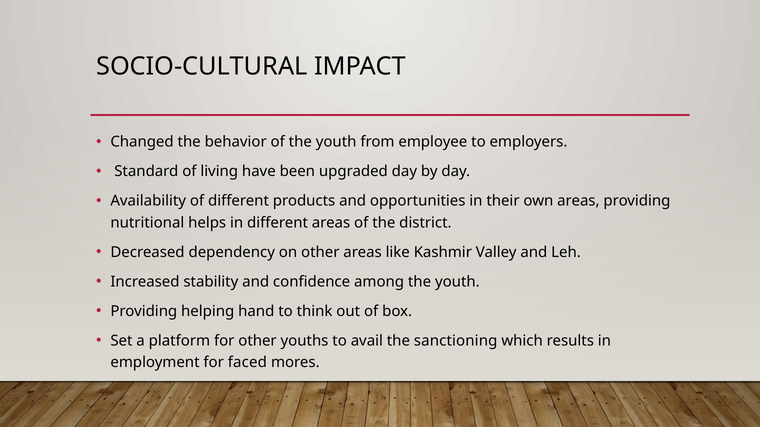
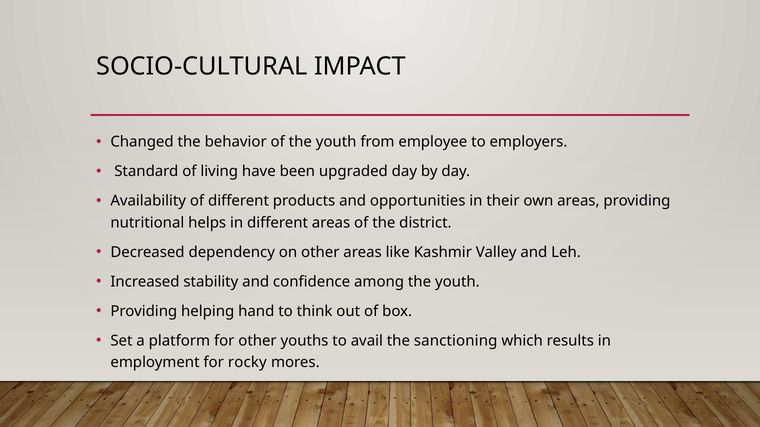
faced: faced -> rocky (247, 363)
